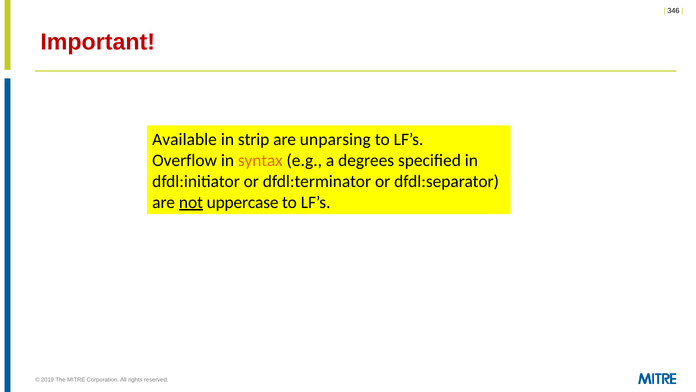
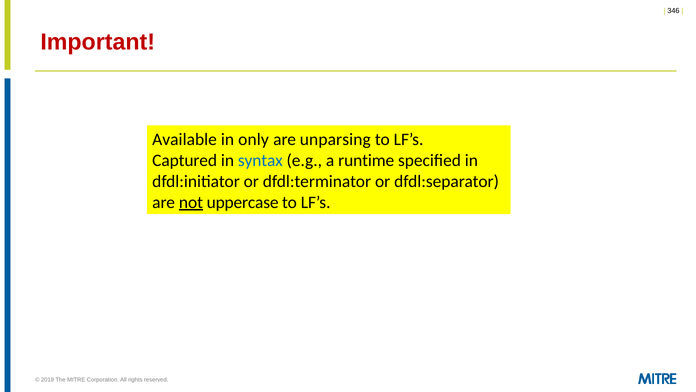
strip: strip -> only (254, 139)
Overflow: Overflow -> Captured (185, 160)
syntax colour: orange -> blue (260, 160)
degrees: degrees -> runtime (366, 160)
